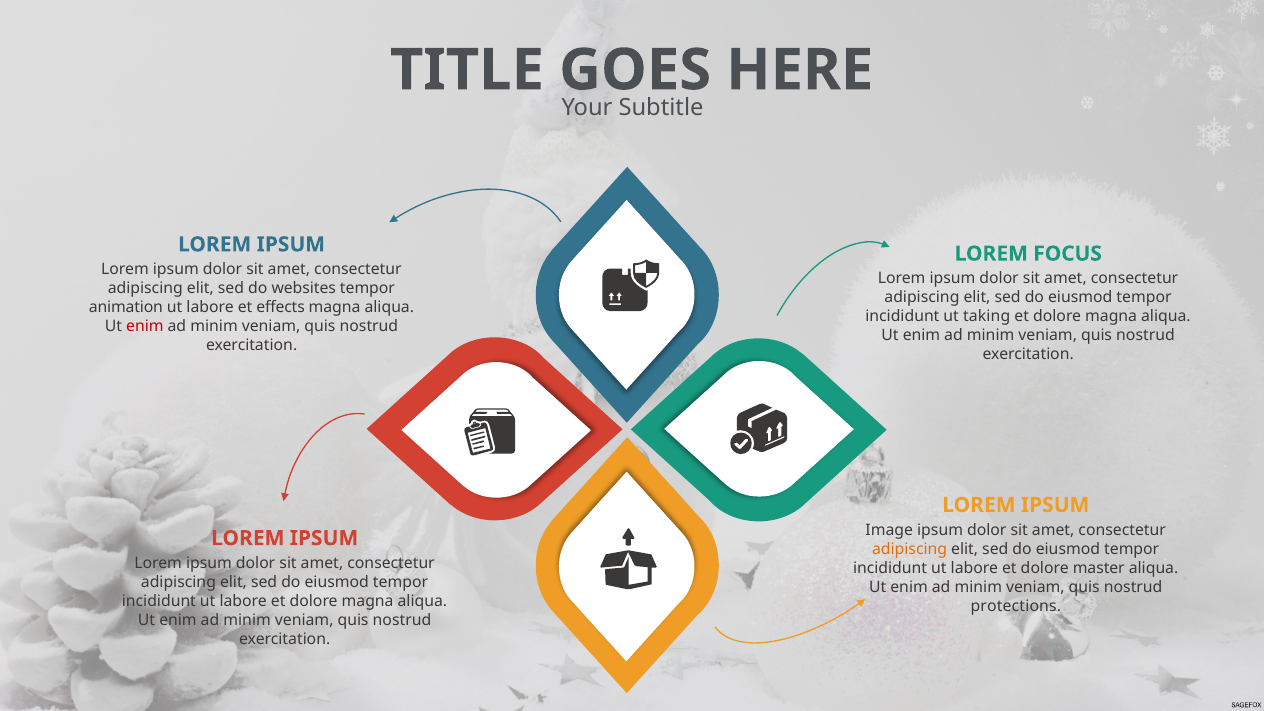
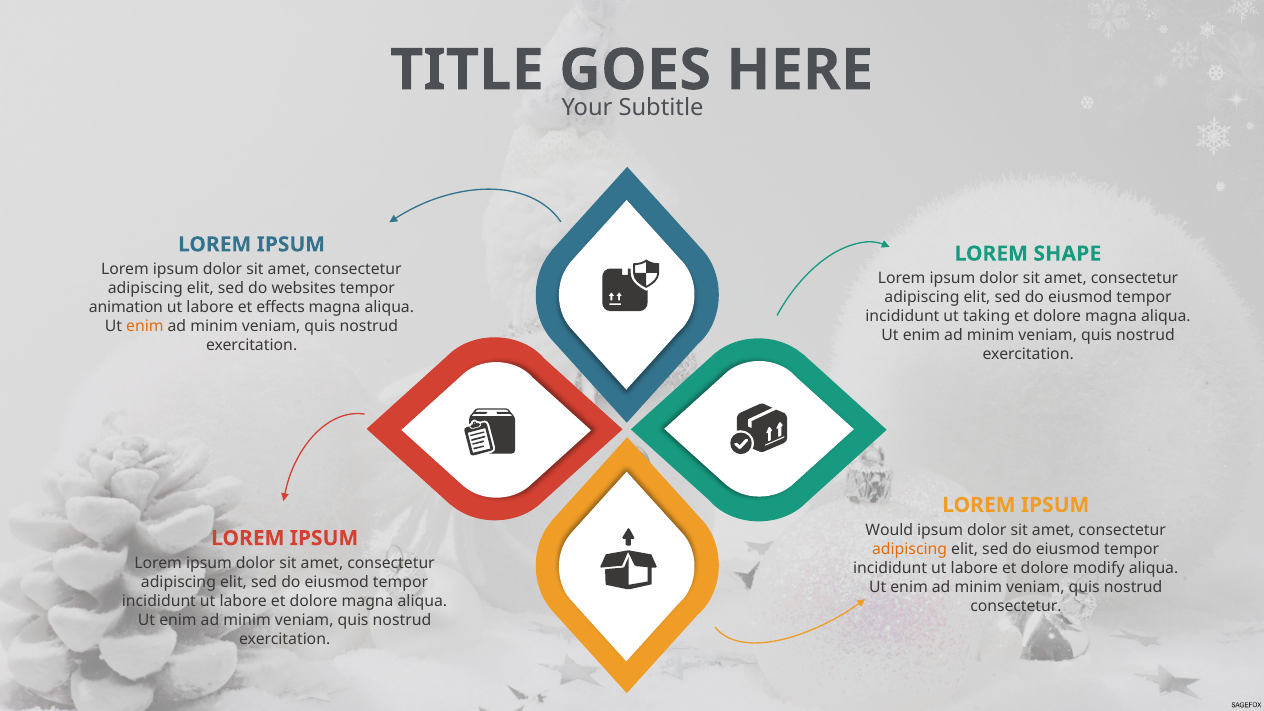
FOCUS: FOCUS -> SHAPE (1067, 254)
enim colour: red -> orange (145, 326)
Image: Image -> Would (889, 530)
master: master -> modify (1099, 568)
protections: protections -> consectetur (1016, 606)
